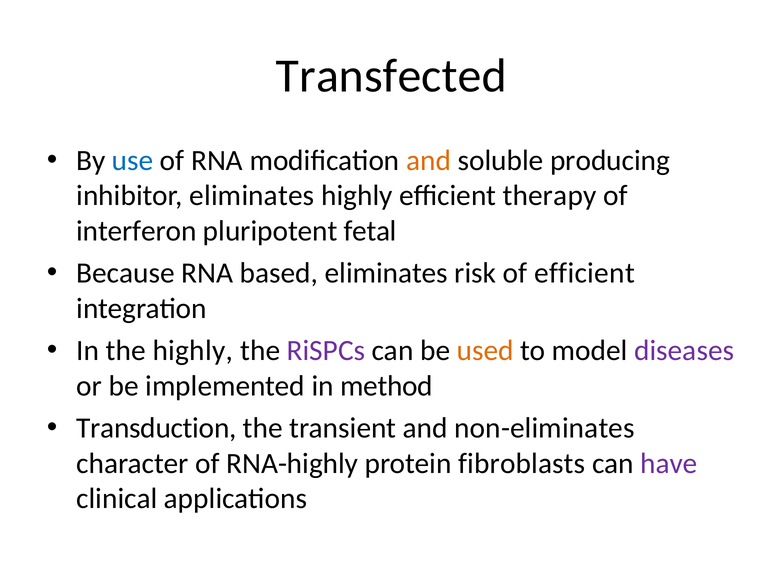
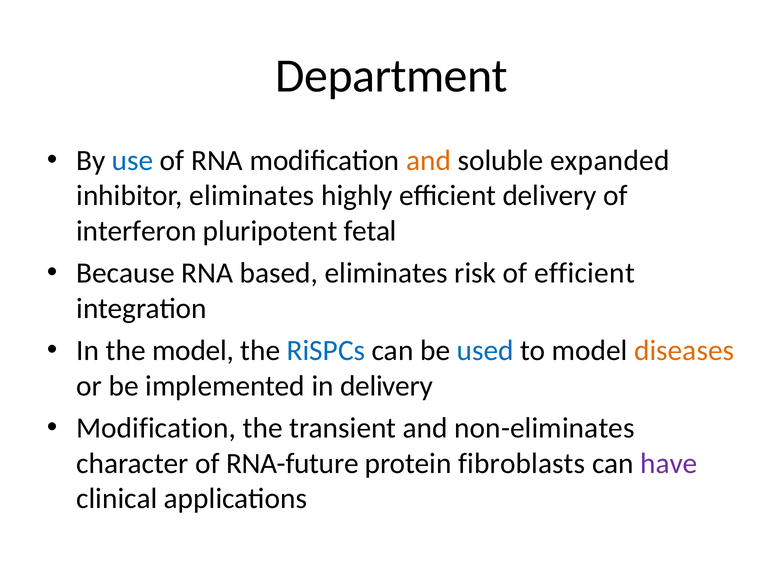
Transfected: Transfected -> Department (392, 76)
producing: producing -> expanded (610, 161)
efficient therapy: therapy -> delivery (550, 196)
the highly: highly -> model (193, 351)
RiSPCs colour: purple -> blue (326, 351)
used colour: orange -> blue (485, 351)
diseases colour: purple -> orange (684, 351)
in method: method -> delivery (387, 386)
Transduction: Transduction -> Modification (156, 428)
RNA-highly: RNA-highly -> RNA-future (292, 464)
